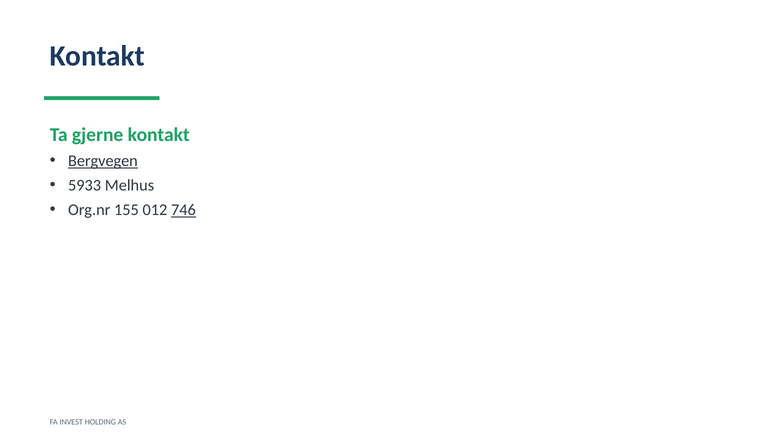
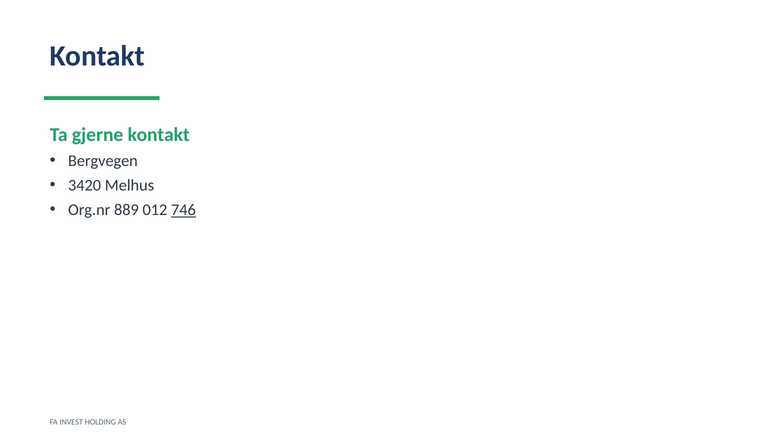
Bergvegen underline: present -> none (103, 161)
5933: 5933 -> 3420 (85, 185)
155: 155 -> 889 (126, 210)
